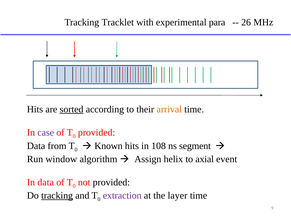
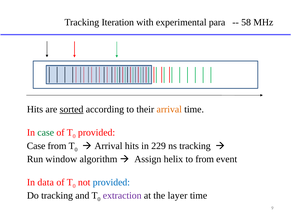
Tracklet: Tracklet -> Iteration (118, 22)
26: 26 -> 58 (246, 22)
case colour: purple -> green (46, 133)
Data: Data -> Case (36, 146)
Known: Known -> Arrival (108, 146)
108: 108 -> 229 (159, 146)
ns segment: segment -> tracking (195, 146)
to axial: axial -> from (205, 159)
provided colour: black -> blue (111, 182)
tracking underline: present -> none (57, 196)
